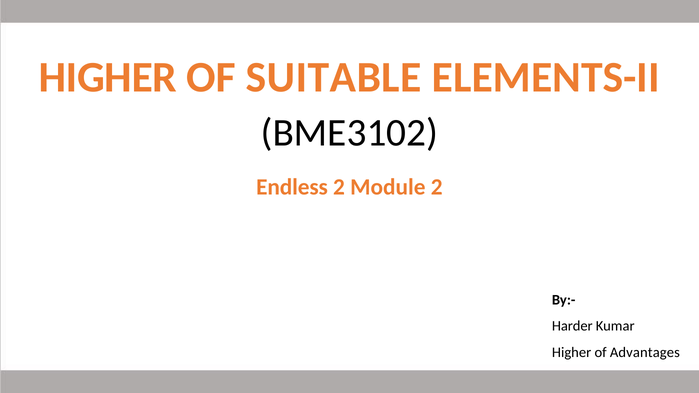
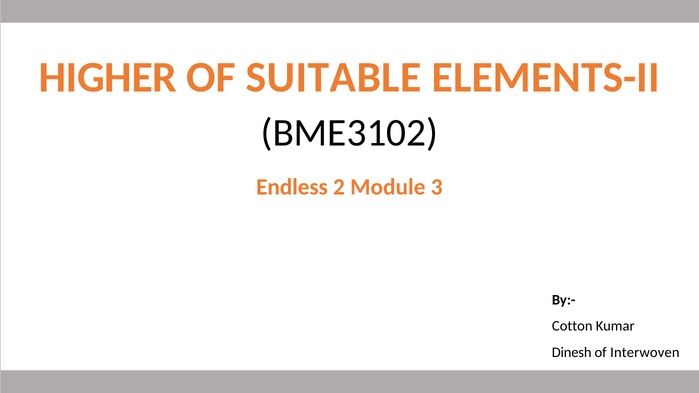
Module 2: 2 -> 3 (437, 187)
Harder: Harder -> Cotton (572, 326)
Higher: Higher -> Dinesh (572, 353)
Advantages: Advantages -> Interwoven (645, 353)
